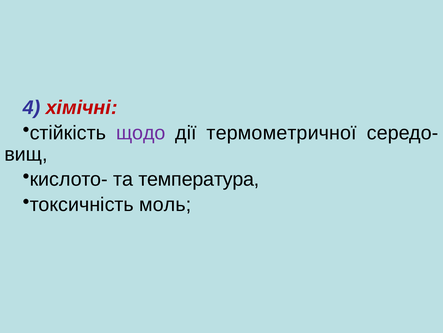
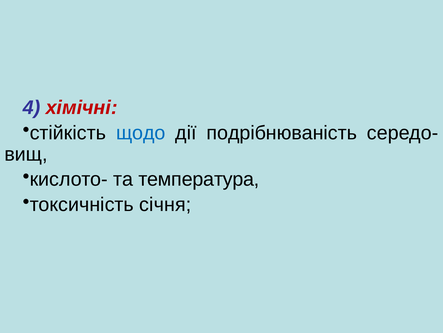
щодо colour: purple -> blue (141, 133)
термометричної: термометричної -> подрібнюваність (282, 133)
моль: моль -> січня (165, 204)
